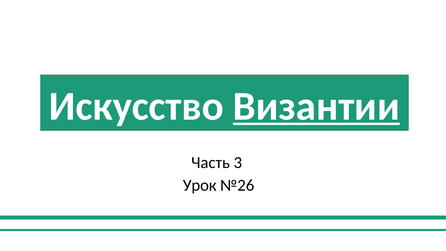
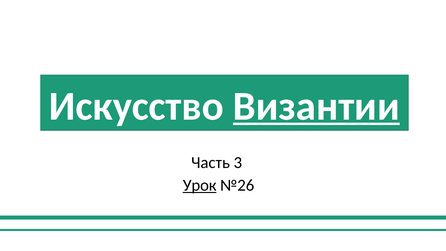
Урок underline: none -> present (200, 185)
